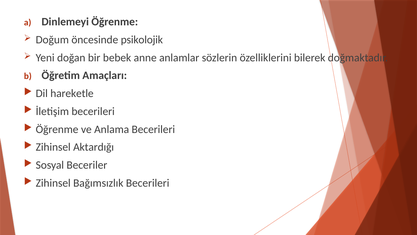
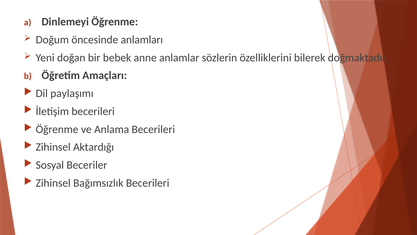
psikolojik: psikolojik -> anlamları (142, 40)
hareketle: hareketle -> paylaşımı (72, 93)
